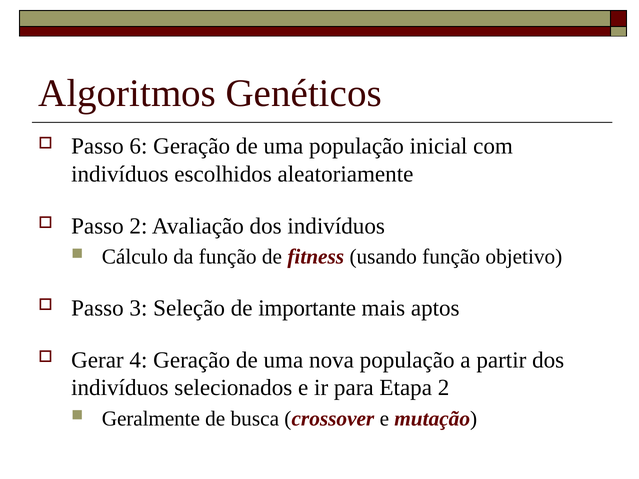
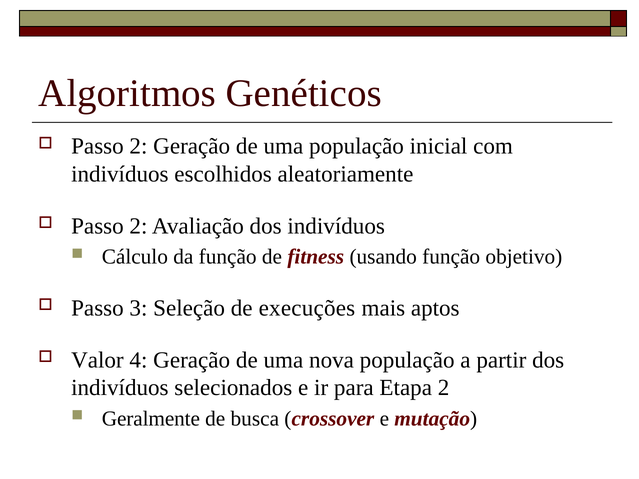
6: 6 -> 2 (138, 146)
importante: importante -> execuções (307, 308)
Gerar: Gerar -> Valor (97, 360)
